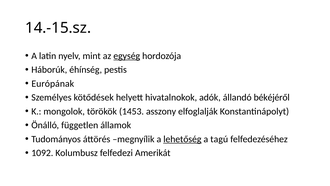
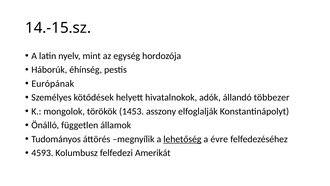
egység underline: present -> none (127, 56)
békéjéről: békéjéről -> többezer (272, 97)
tagú: tagú -> évre (219, 139)
1092: 1092 -> 4593 (42, 153)
